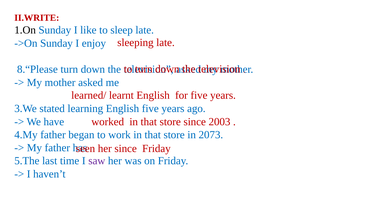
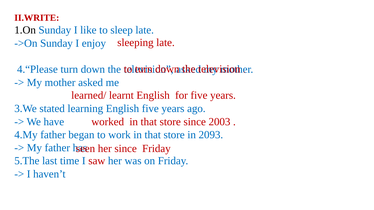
8.“Please: 8.“Please -> 4.“Please (37, 69)
2073: 2073 -> 2093 (211, 135)
saw colour: purple -> red (97, 161)
